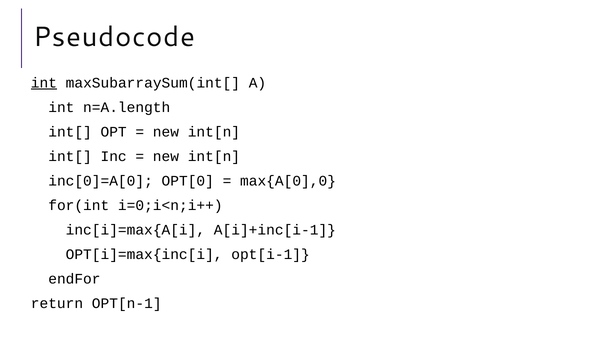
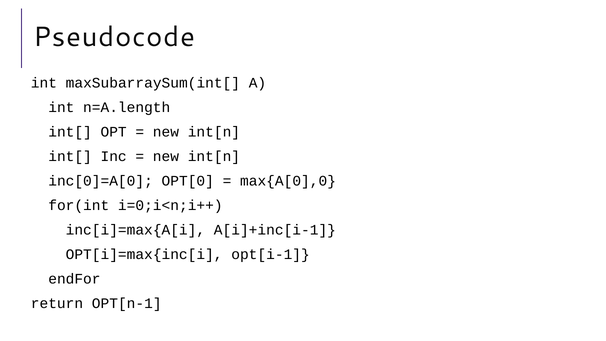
int underline: present -> none (44, 83)
